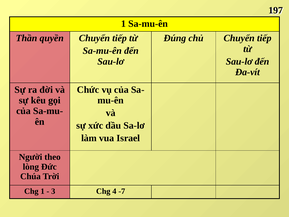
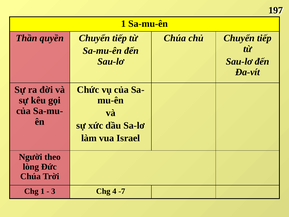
Đúng: Đúng -> Chúa (175, 38)
